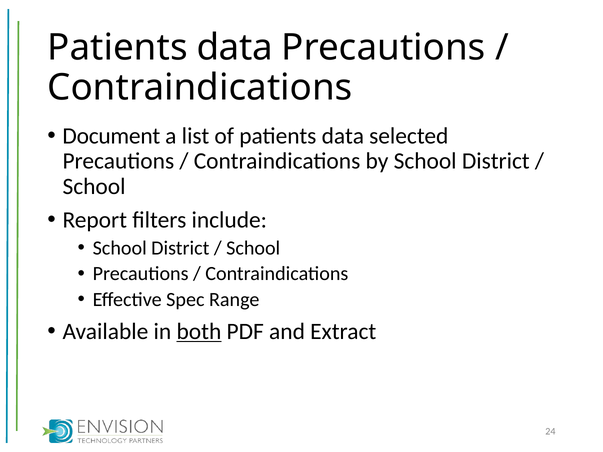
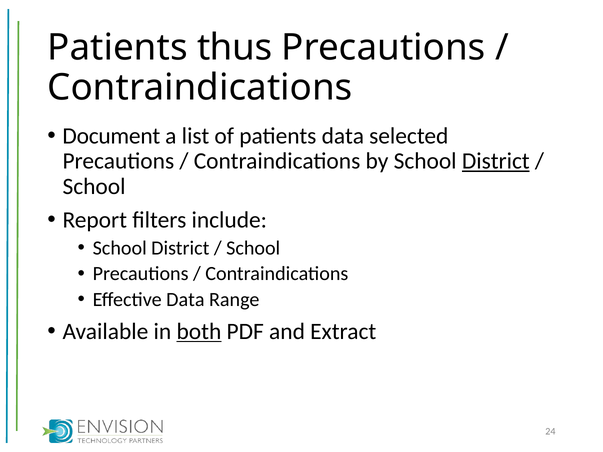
data: data -> thus (235, 48)
District underline: none -> present (496, 161)
Effective Spec: Spec -> Data (185, 300)
